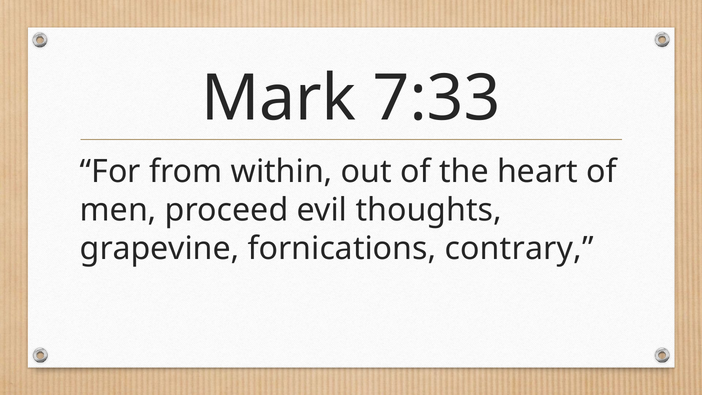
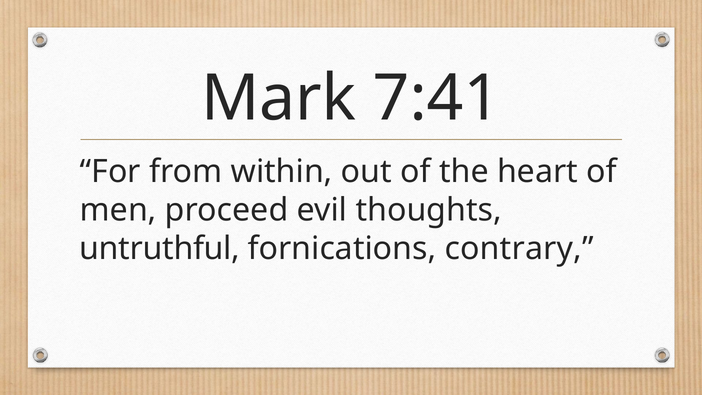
7:33: 7:33 -> 7:41 (437, 99)
grapevine: grapevine -> untruthful (160, 249)
